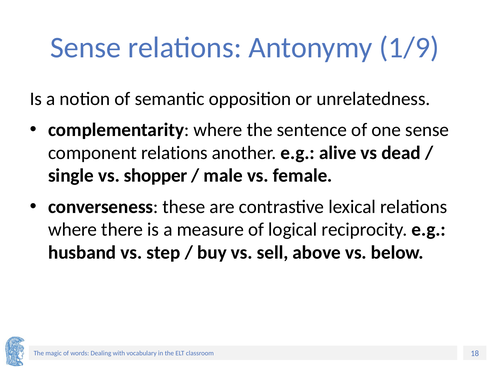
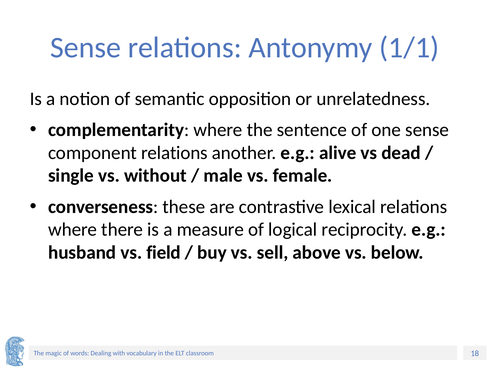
1/9: 1/9 -> 1/1 (409, 47)
shopper: shopper -> without (155, 175)
step: step -> field (164, 252)
